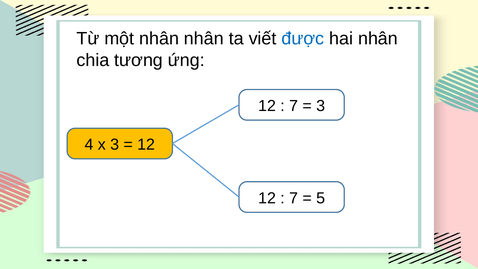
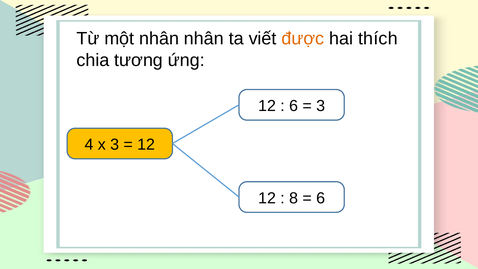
được colour: blue -> orange (303, 39)
hai nhân: nhân -> thích (378, 39)
7: 7 -> 6 (294, 106)
7: 7 -> 8 (294, 198)
5: 5 -> 6 (321, 198)
